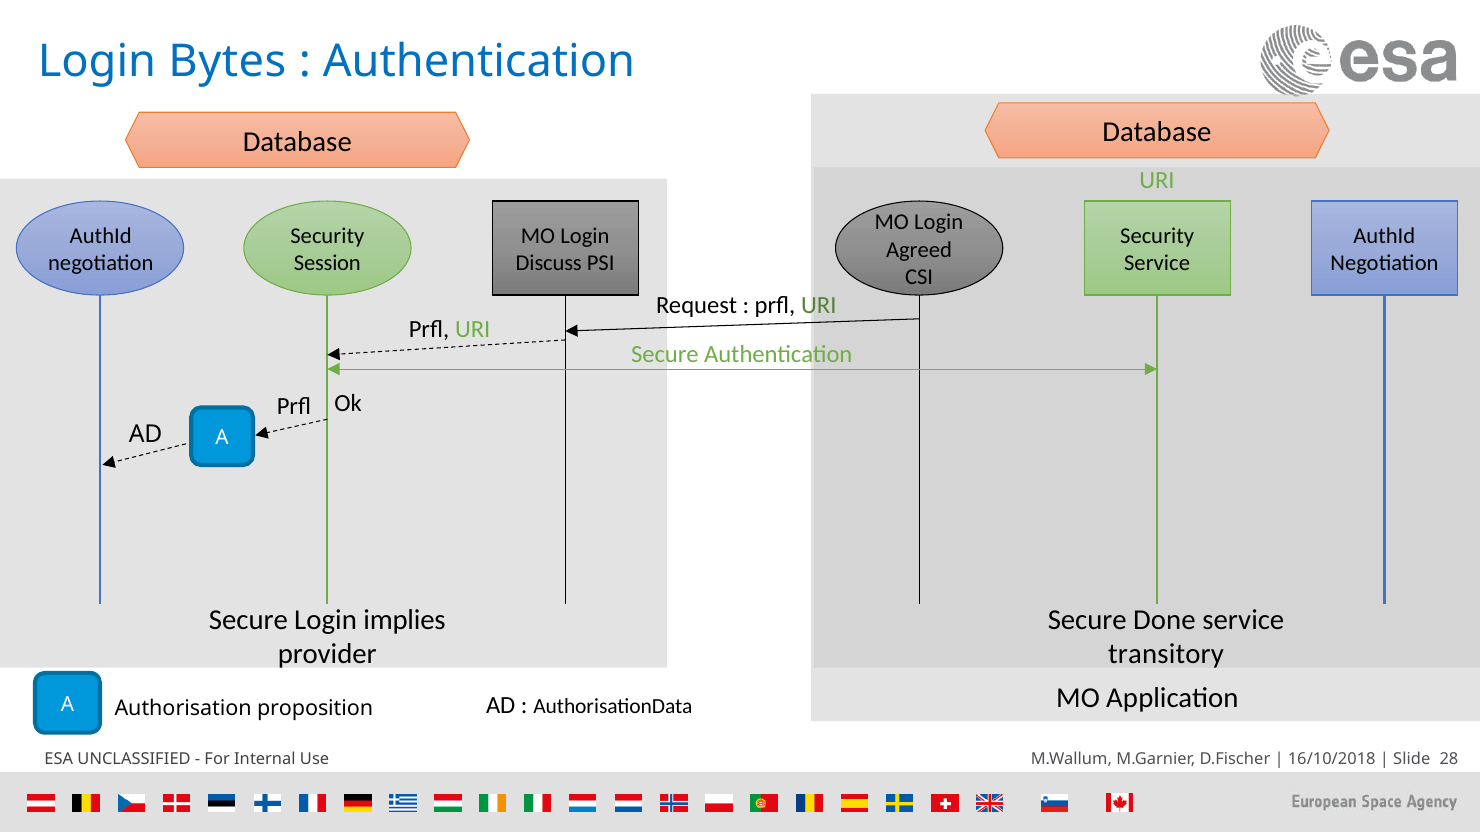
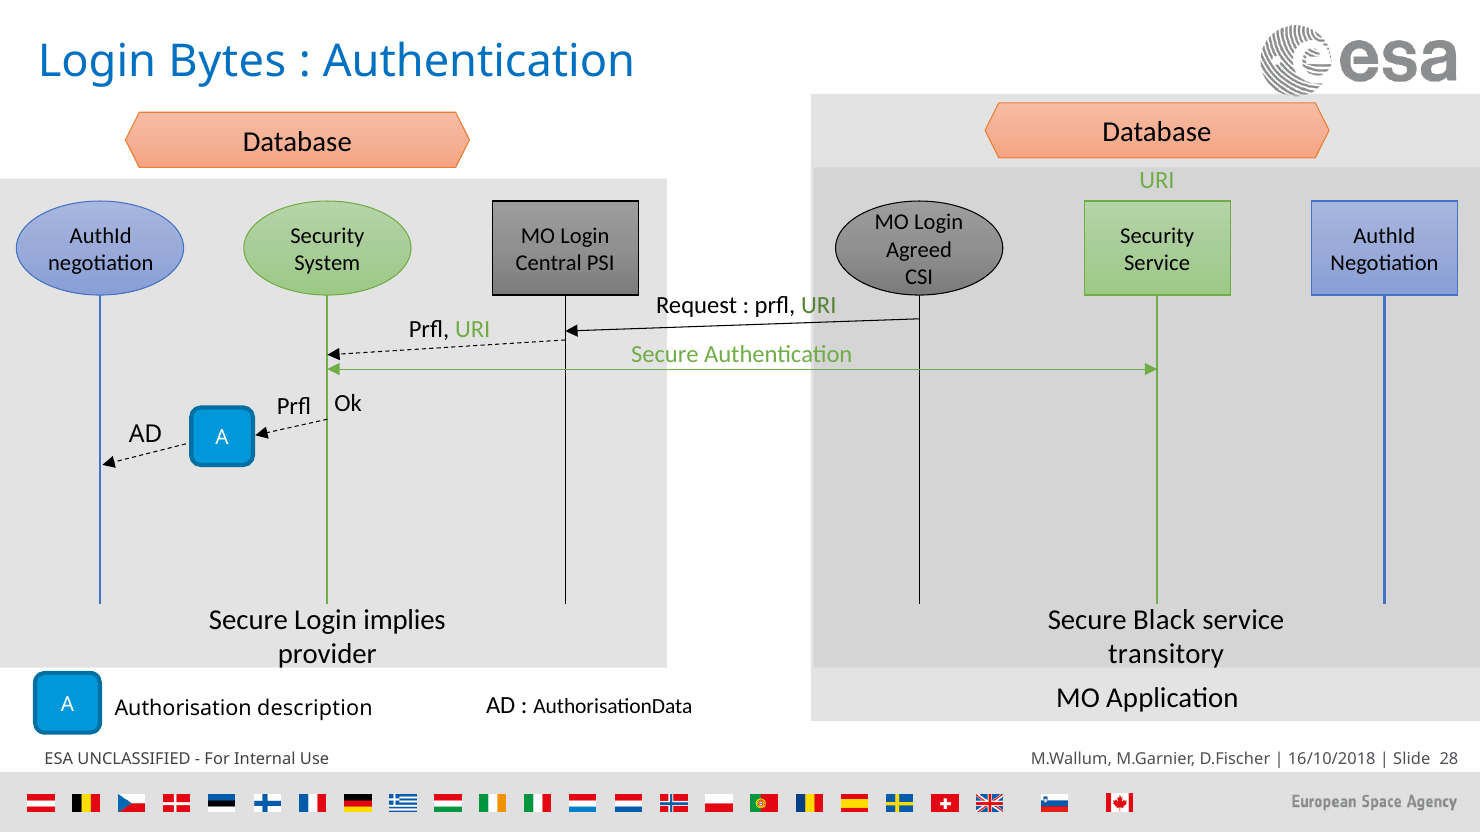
Session: Session -> System (327, 263)
Discuss: Discuss -> Central (549, 263)
Done: Done -> Black (1164, 620)
proposition: proposition -> description (315, 708)
